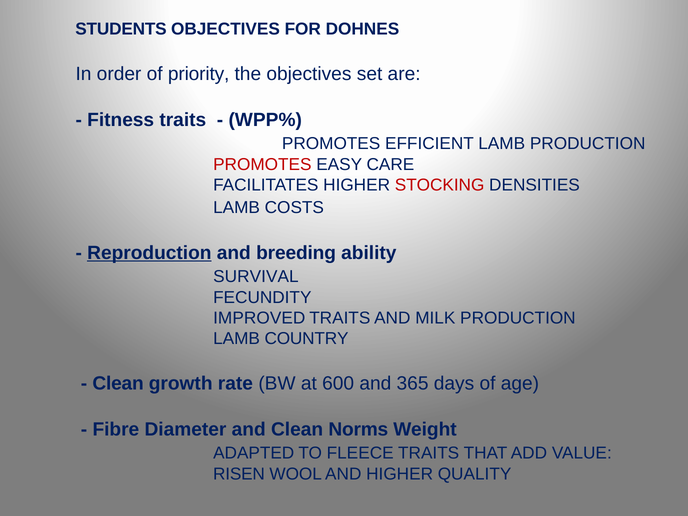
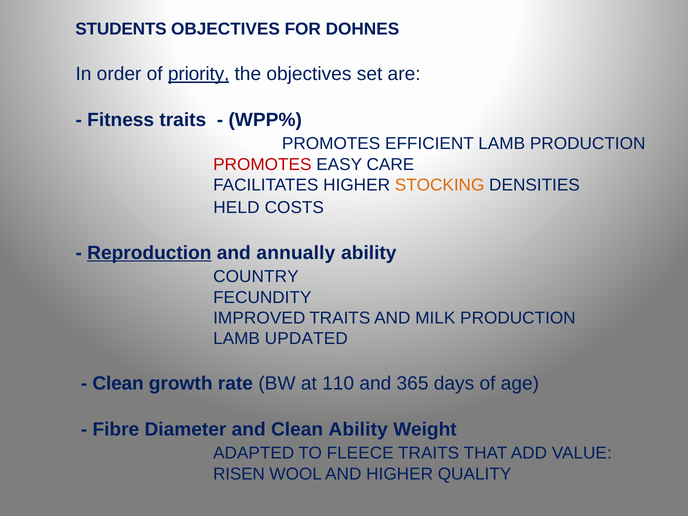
priority underline: none -> present (199, 74)
STOCKING colour: red -> orange (440, 185)
LAMB: LAMB -> HELD (236, 208)
breeding: breeding -> annually (296, 253)
SURVIVAL: SURVIVAL -> COUNTRY (256, 277)
COUNTRY: COUNTRY -> UPDATED (306, 339)
600: 600 -> 110 (338, 384)
Clean Norms: Norms -> Ability (358, 430)
